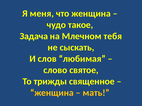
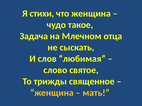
меня: меня -> стихи (42, 14)
тебя: тебя -> отца (113, 36)
